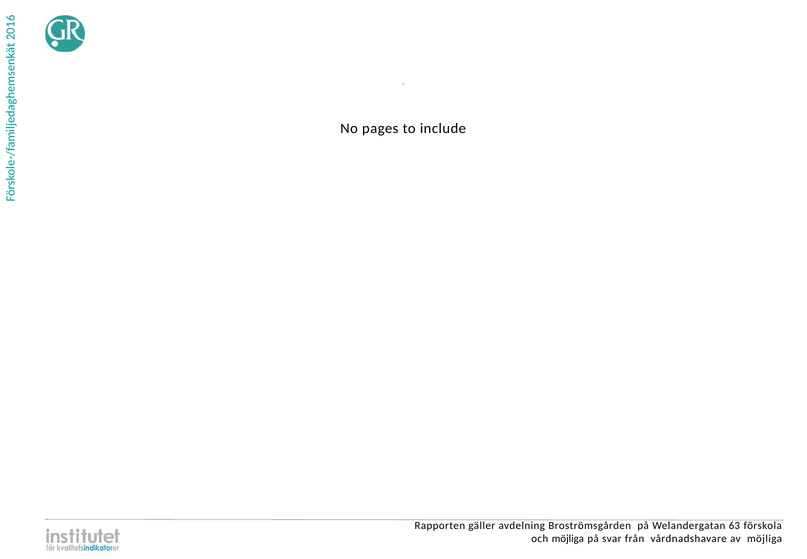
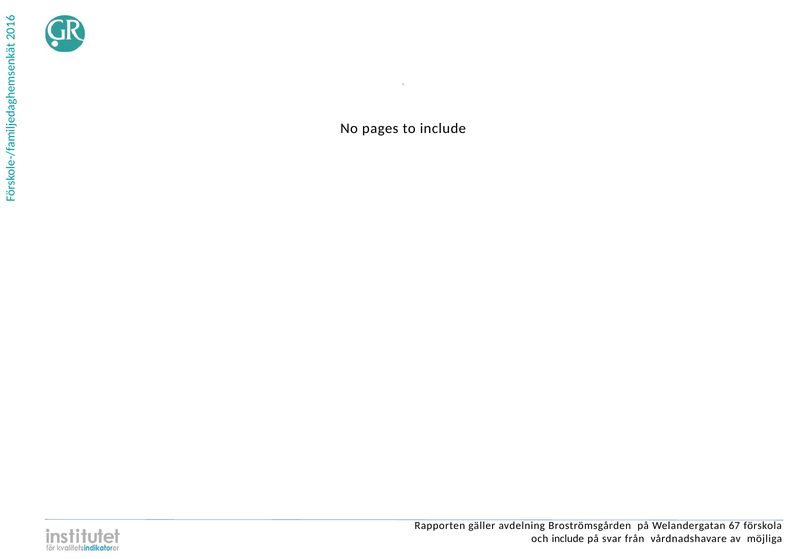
63: 63 -> 67 (734, 525)
och möjliga: möjliga -> include (568, 538)
